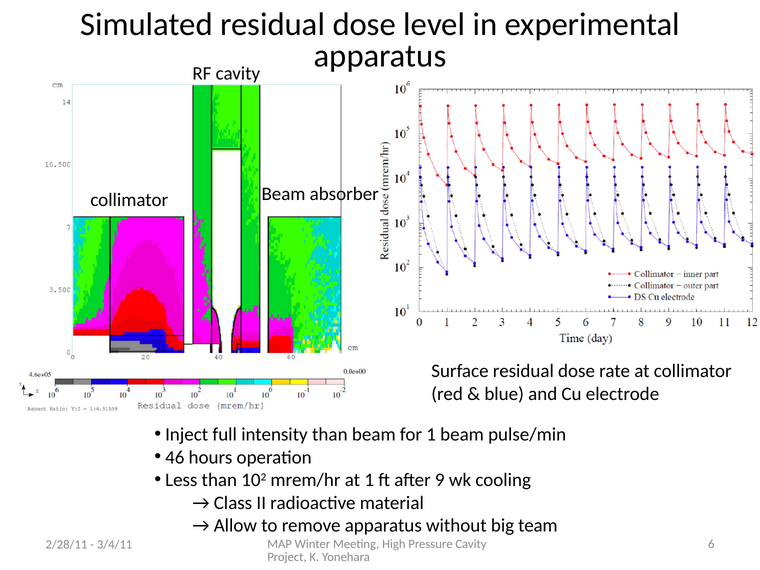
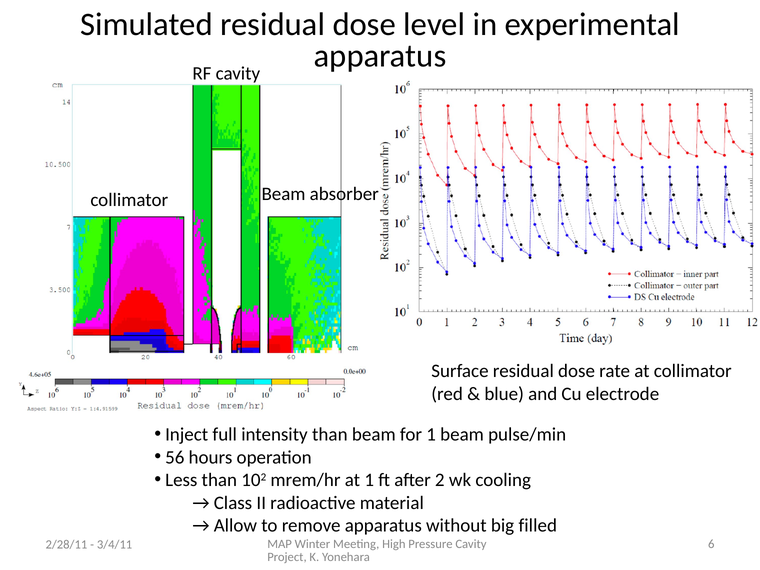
46: 46 -> 56 (175, 457)
9: 9 -> 2 (440, 480)
team: team -> filled (538, 526)
